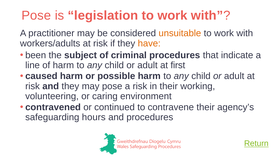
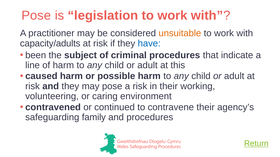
workers/adults: workers/adults -> capacity/adults (50, 43)
have colour: orange -> blue (149, 43)
first: first -> this (178, 65)
hours: hours -> family (94, 118)
